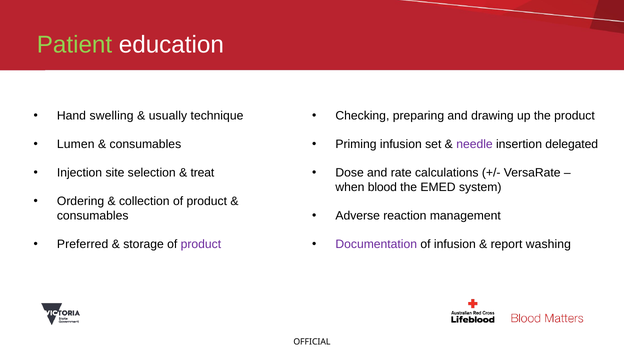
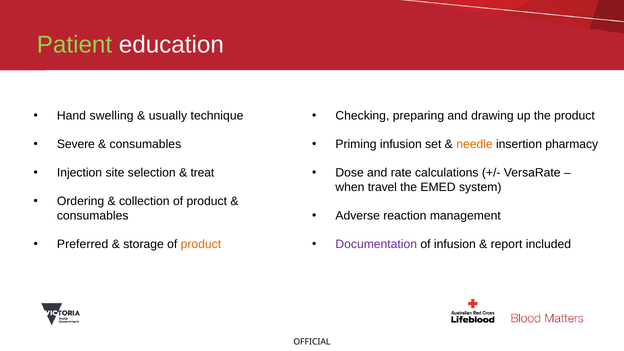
Lumen: Lumen -> Severe (76, 144)
needle colour: purple -> orange (474, 144)
delegated: delegated -> pharmacy (572, 144)
blood: blood -> travel (382, 187)
product colour: purple -> orange (201, 244)
washing: washing -> included (548, 244)
